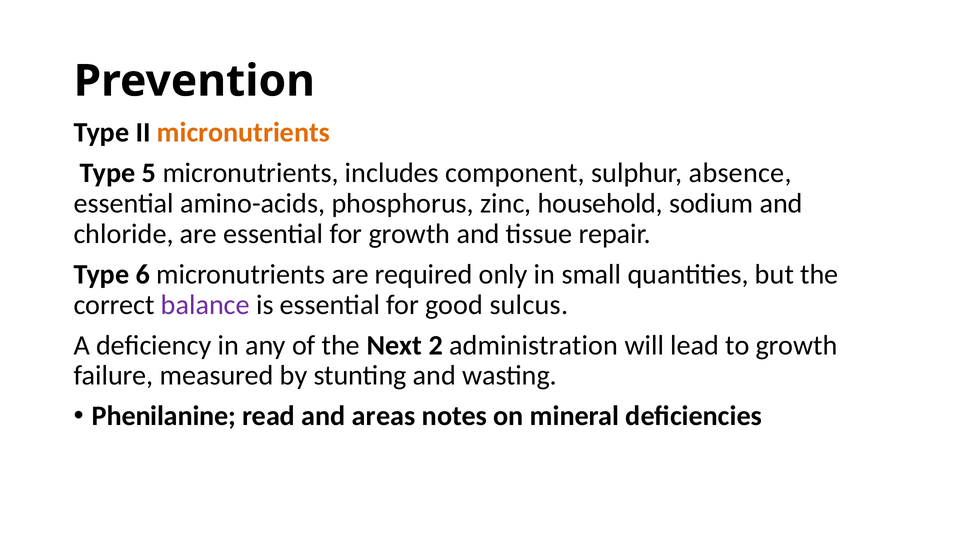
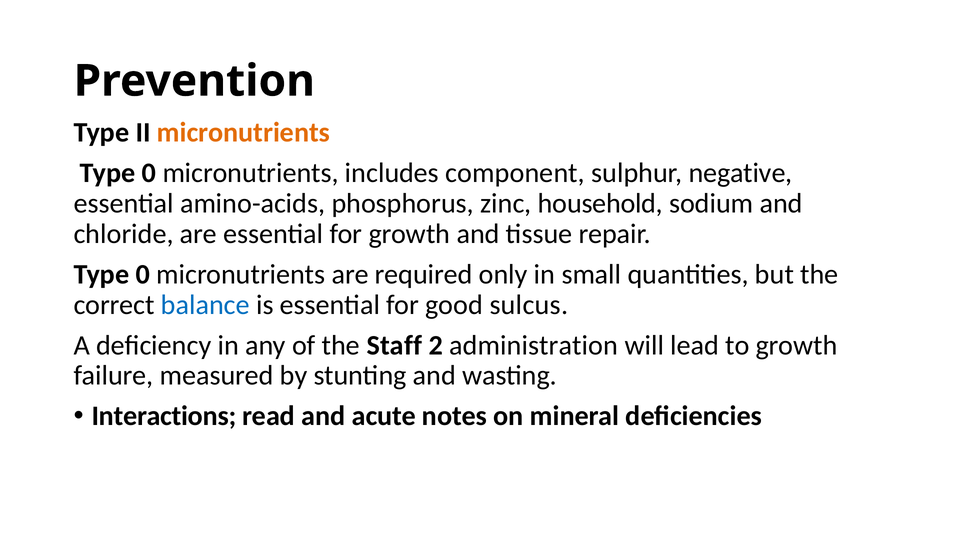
5: 5 -> 0 (149, 173)
absence: absence -> negative (740, 173)
6: 6 -> 0 (143, 275)
balance colour: purple -> blue (205, 305)
Next: Next -> Staff (394, 345)
Phenilanine: Phenilanine -> Interactions (164, 416)
areas: areas -> acute (384, 416)
